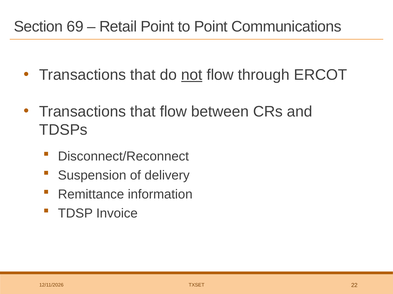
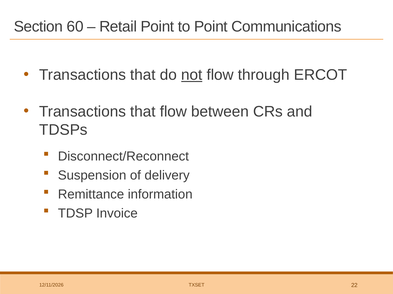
69: 69 -> 60 (75, 27)
